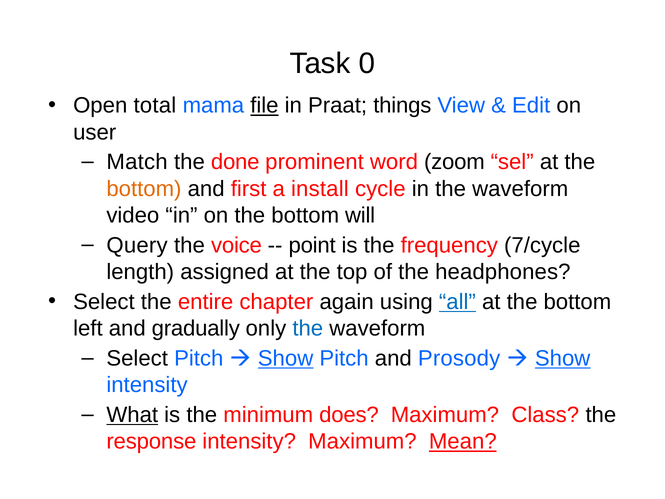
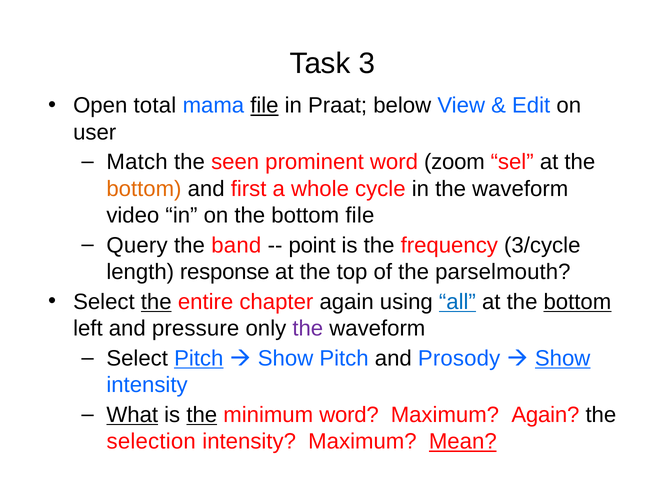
0: 0 -> 3 (367, 64)
things: things -> below (402, 106)
done: done -> seen (235, 162)
install: install -> whole (320, 189)
bottom will: will -> file (360, 215)
voice: voice -> band (236, 245)
7/cycle: 7/cycle -> 3/cycle (542, 245)
assigned: assigned -> response (225, 272)
headphones: headphones -> parselmouth (503, 272)
the underline: none -> present (156, 302)
bottom underline: none -> present (577, 302)
gradually: gradually -> pressure (196, 328)
the colour: blue -> purple (308, 328)
Pitch underline: none -> present (199, 358)
Show underline: present -> none (286, 358)
the underline: none -> present (202, 415)
minimum does: does -> word (349, 415)
Maximum Class: Class -> Again (545, 415)
response: response -> selection (151, 441)
